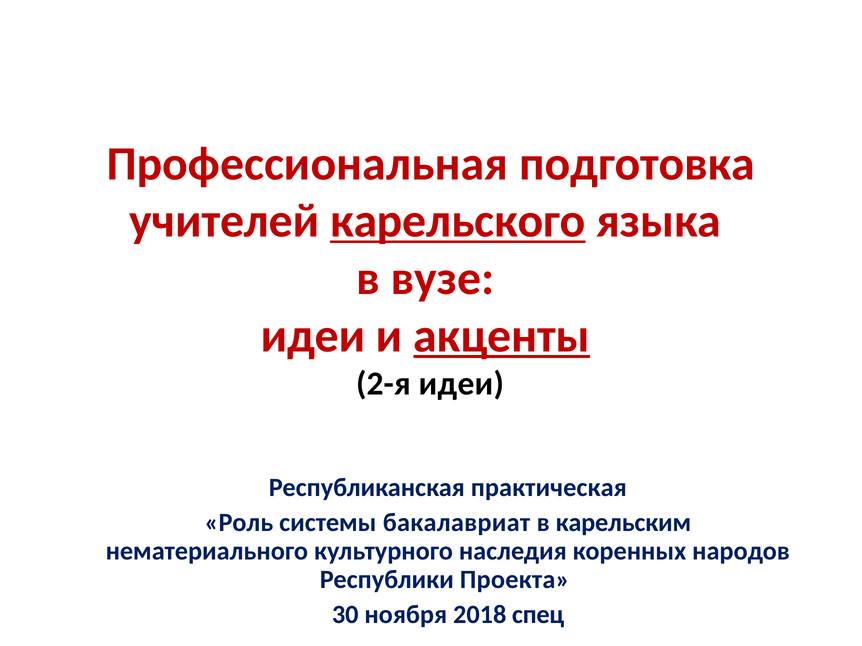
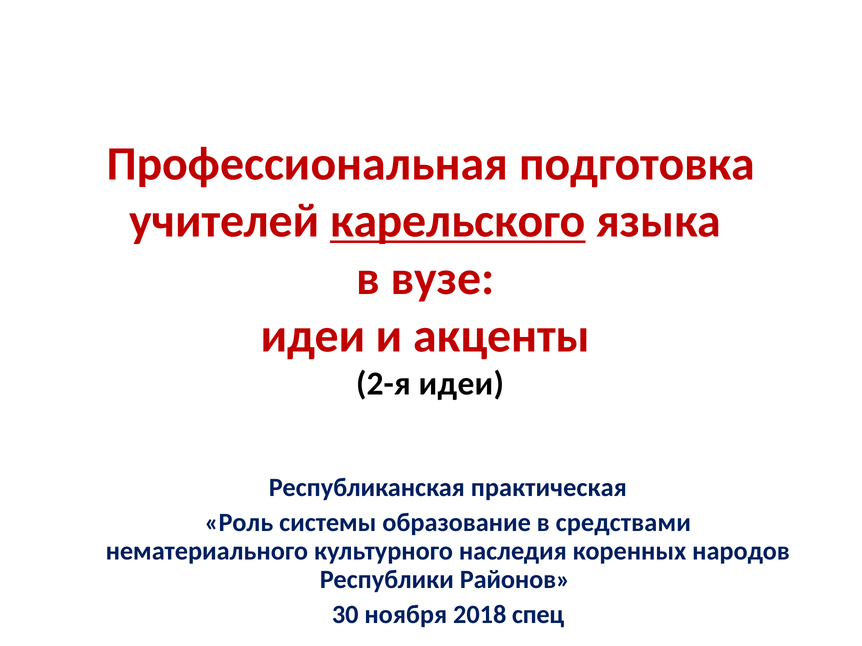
акценты underline: present -> none (502, 336)
бакалавриат: бакалавриат -> образование (457, 523)
карельским: карельским -> средствами (623, 523)
Проекта: Проекта -> Районов (515, 580)
